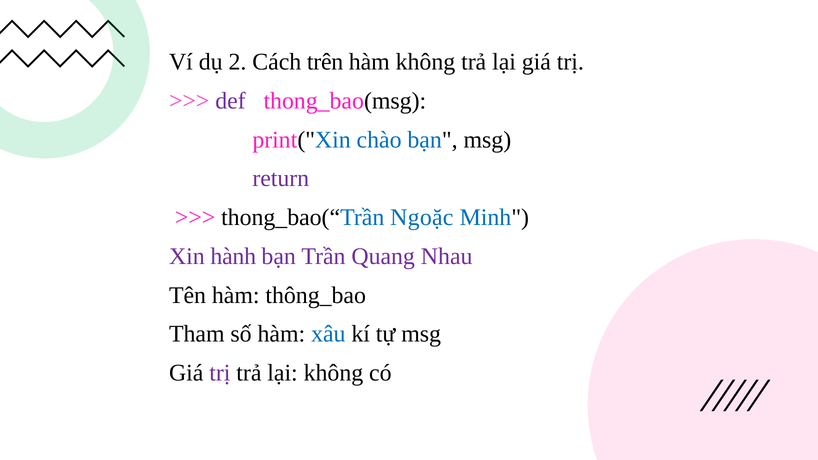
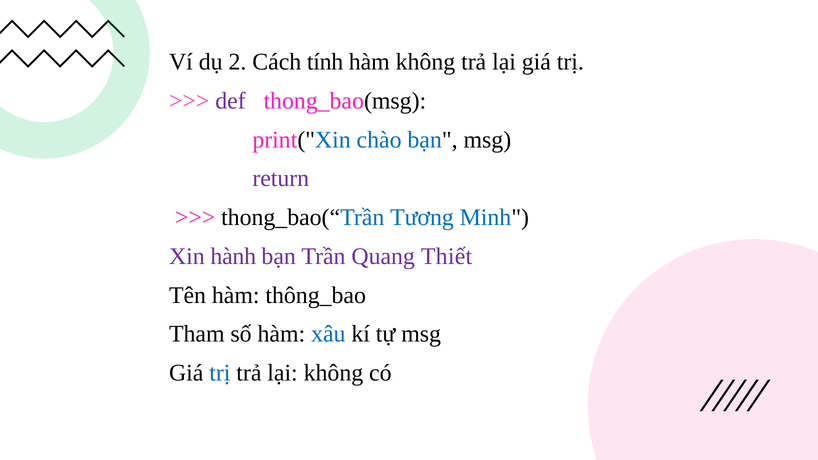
trên: trên -> tính (325, 62)
Ngoặc: Ngoặc -> Tương (422, 217)
Nhau: Nhau -> Thiết (447, 256)
trị colour: purple -> blue (220, 373)
